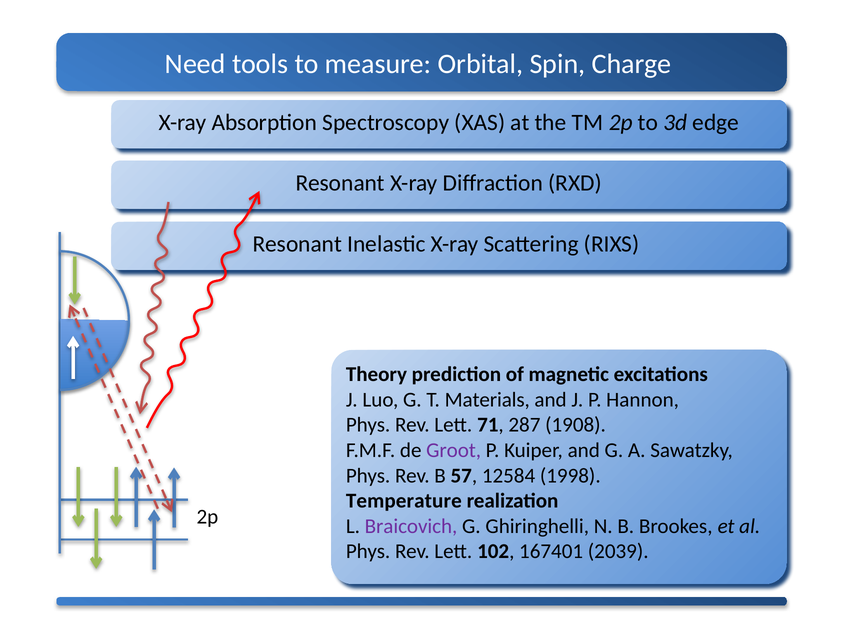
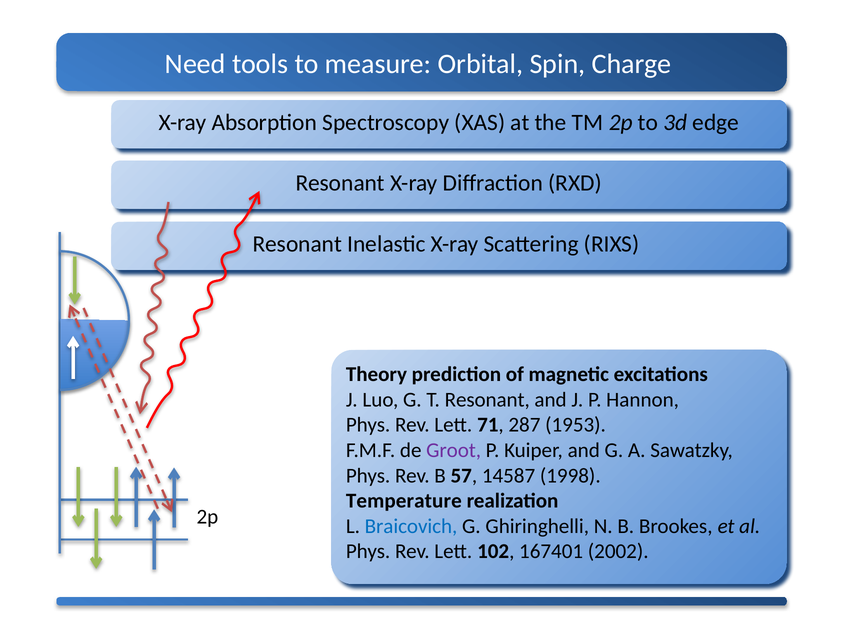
T Materials: Materials -> Resonant (487, 400)
1908: 1908 -> 1953 (576, 425)
12584: 12584 -> 14587 (509, 476)
Braicovich colour: purple -> blue (411, 526)
2039: 2039 -> 2002 (618, 552)
